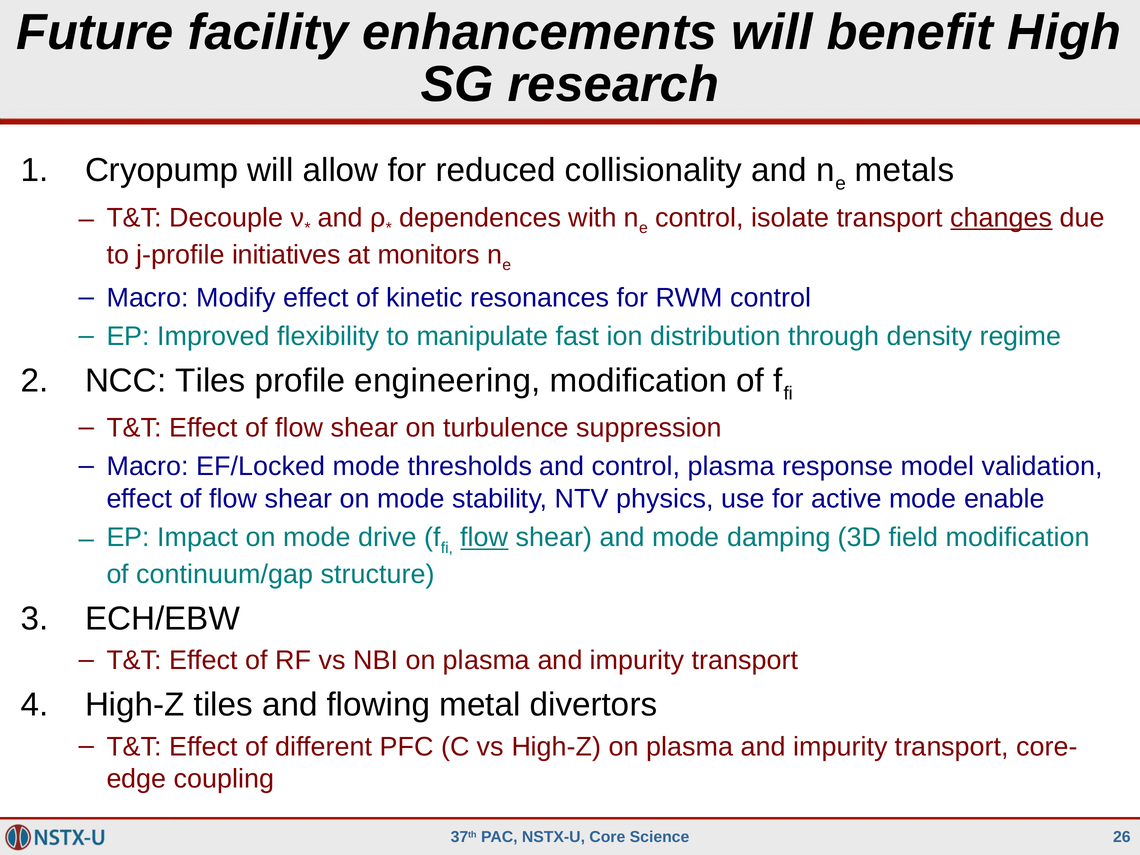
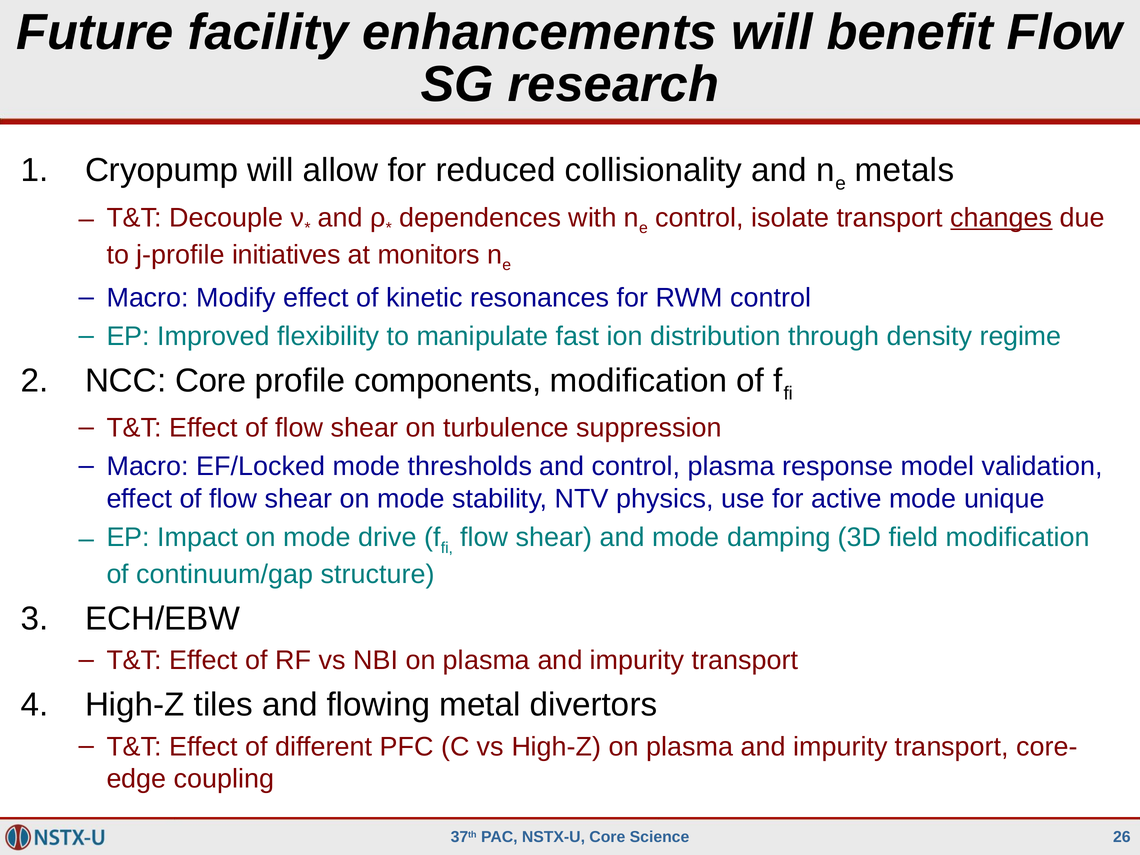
benefit High: High -> Flow (1065, 33)
NCC Tiles: Tiles -> Core (211, 381)
engineering: engineering -> components (448, 381)
enable: enable -> unique (1004, 499)
flow underline: present -> none (484, 538)
